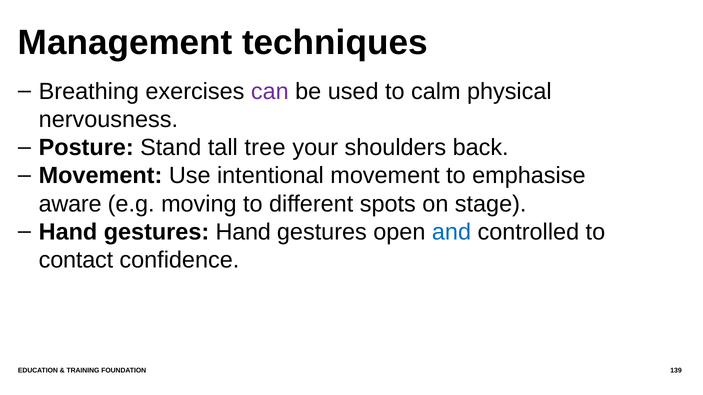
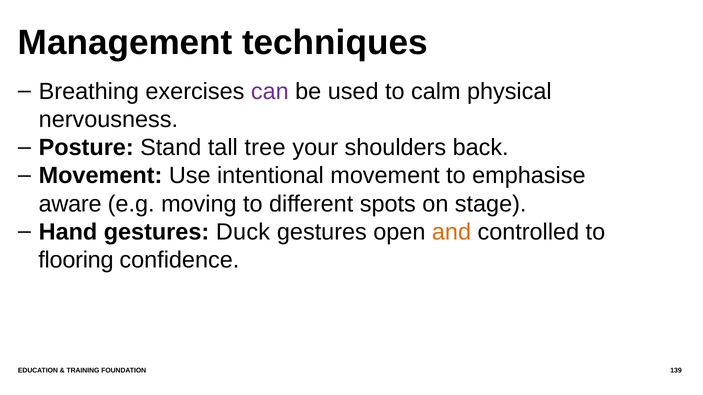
gestures Hand: Hand -> Duck (243, 232)
and colour: blue -> orange (451, 232)
contact: contact -> flooring (76, 260)
